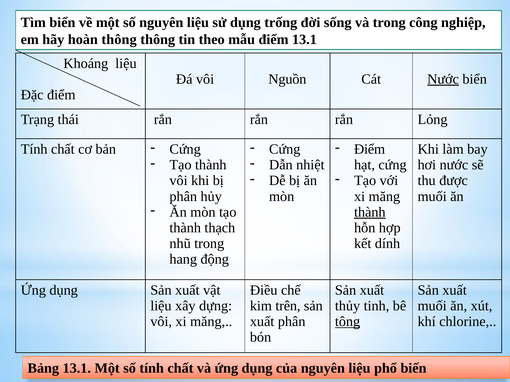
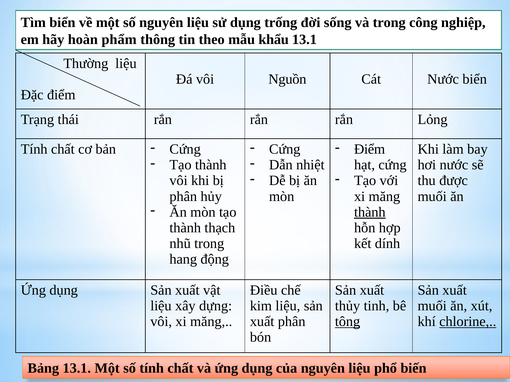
hoàn thông: thông -> phẩm (119, 40)
mẫu điểm: điểm -> khẩu (274, 40)
Khoáng: Khoáng -> Thường (86, 63)
Nước underline: present -> none (443, 79)
kim trên: trên -> liệu (288, 306)
chlorine underline: none -> present (468, 322)
